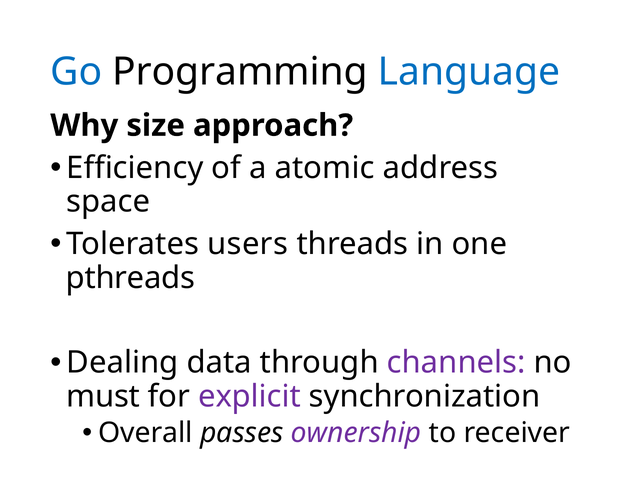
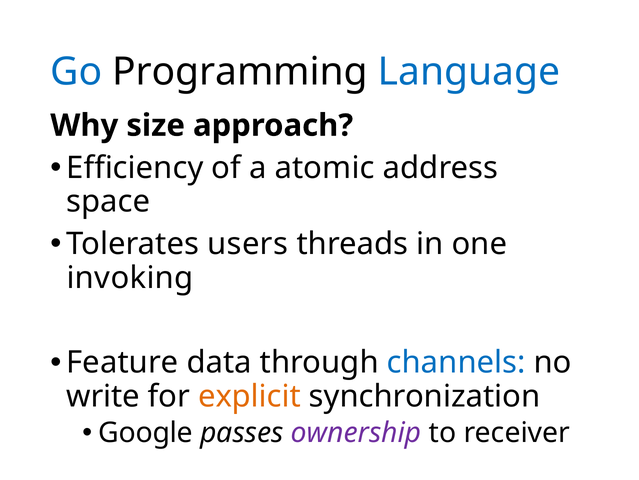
pthreads: pthreads -> invoking (130, 277)
Dealing: Dealing -> Feature (122, 362)
channels colour: purple -> blue (456, 362)
must: must -> write (103, 396)
explicit colour: purple -> orange (249, 396)
Overall: Overall -> Google (146, 432)
